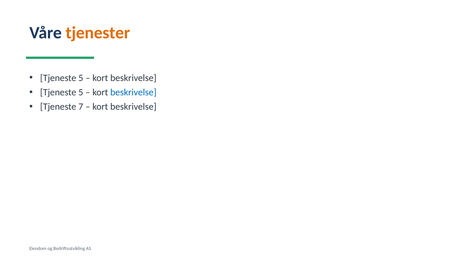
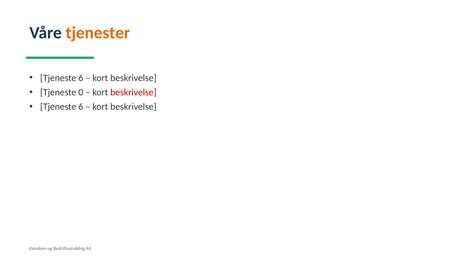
5: 5 -> 6 (81, 78)
5: 5 -> 0 (81, 92)
beskrivelse colour: blue -> red (133, 92)
7: 7 -> 6 (81, 107)
